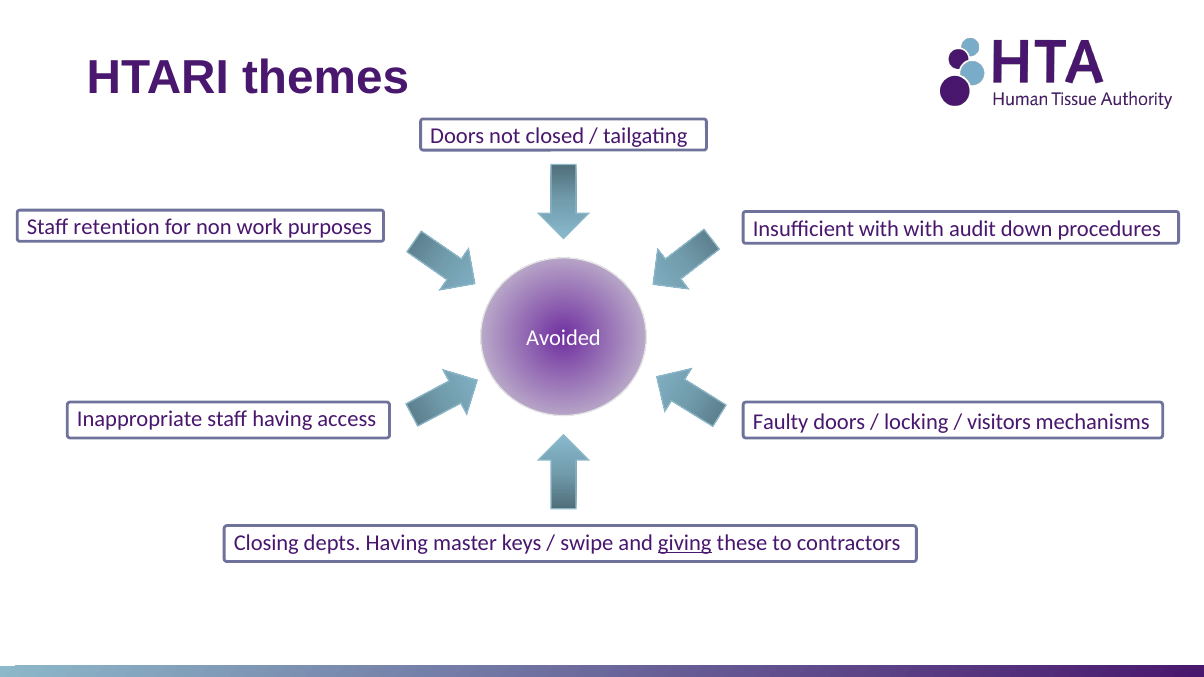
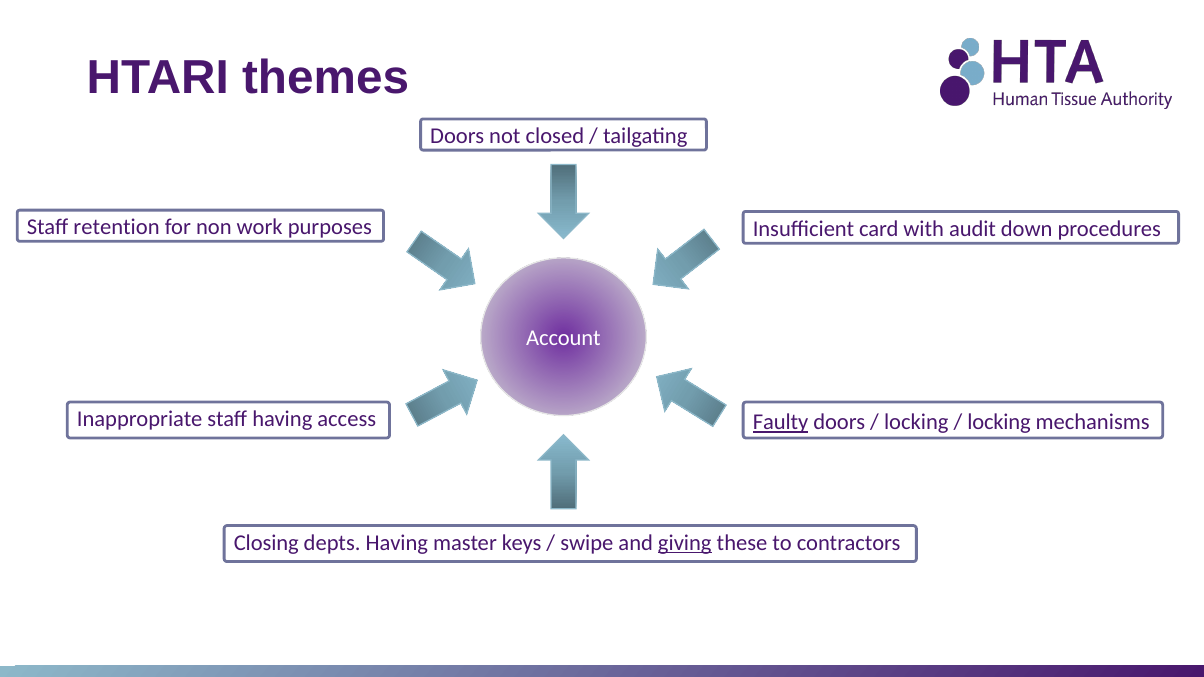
Insufficient with: with -> card (879, 229)
Avoided: Avoided -> Account (563, 338)
Faulty underline: none -> present (781, 423)
visitors: visitors -> locking (999, 423)
